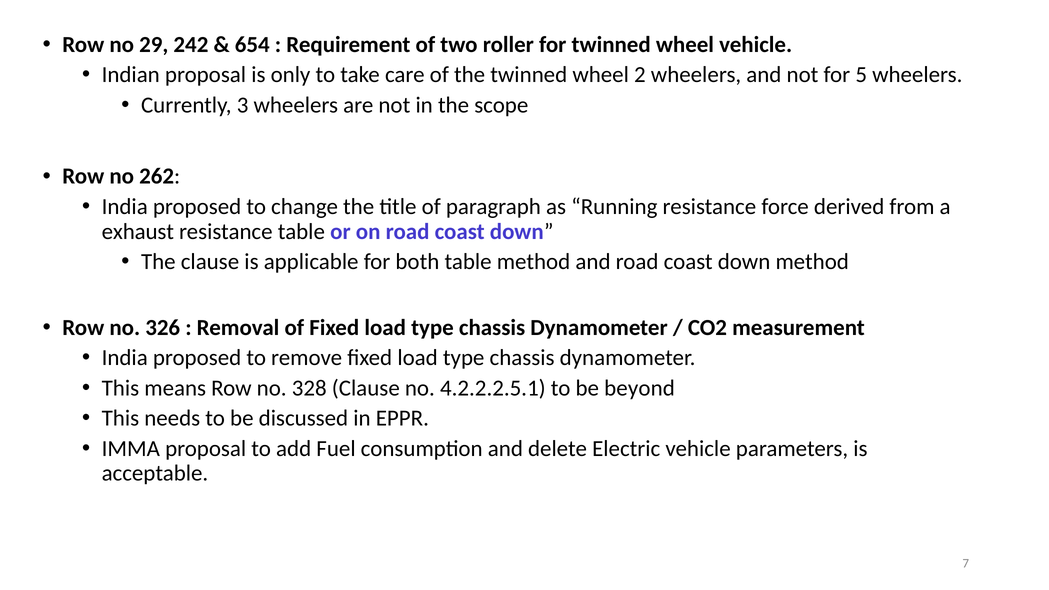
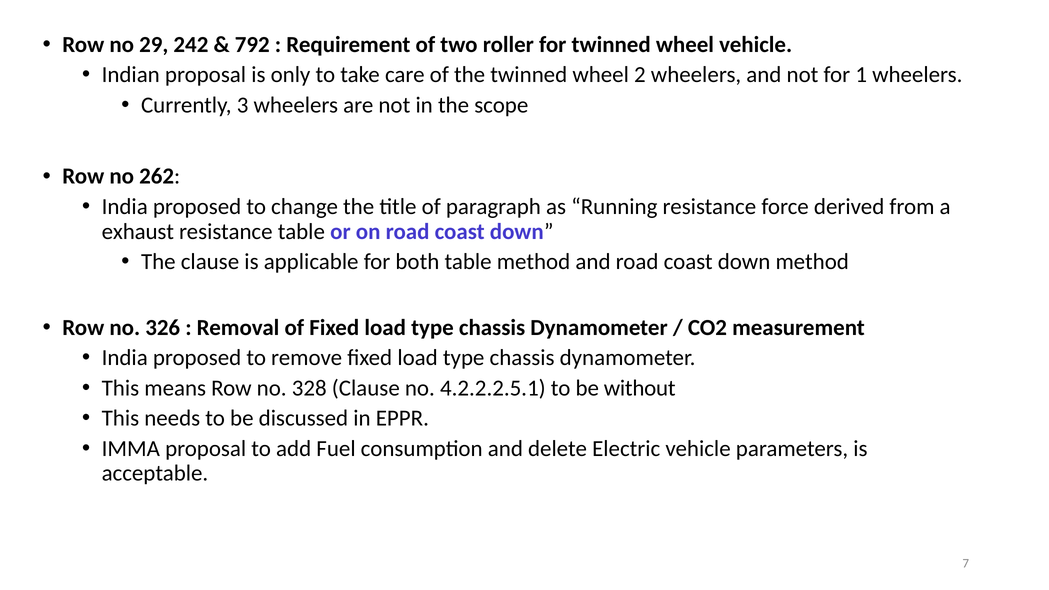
654: 654 -> 792 (252, 45)
5: 5 -> 1 (861, 75)
beyond: beyond -> without (640, 388)
